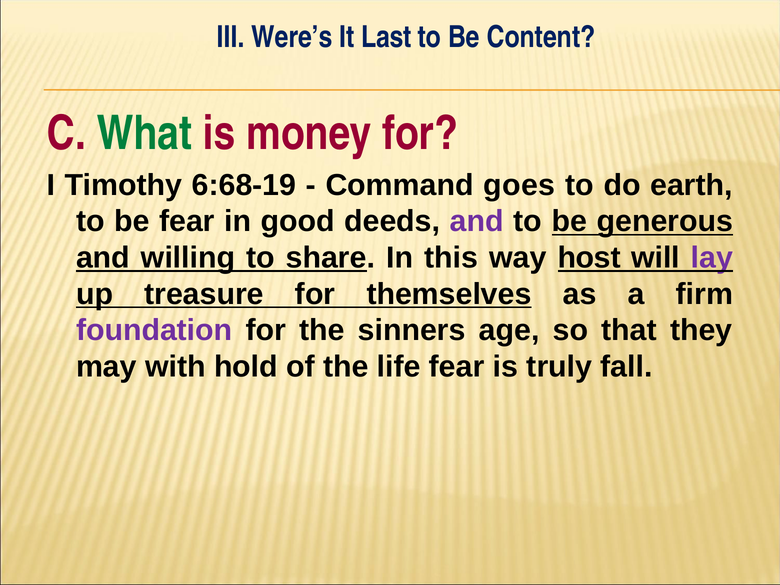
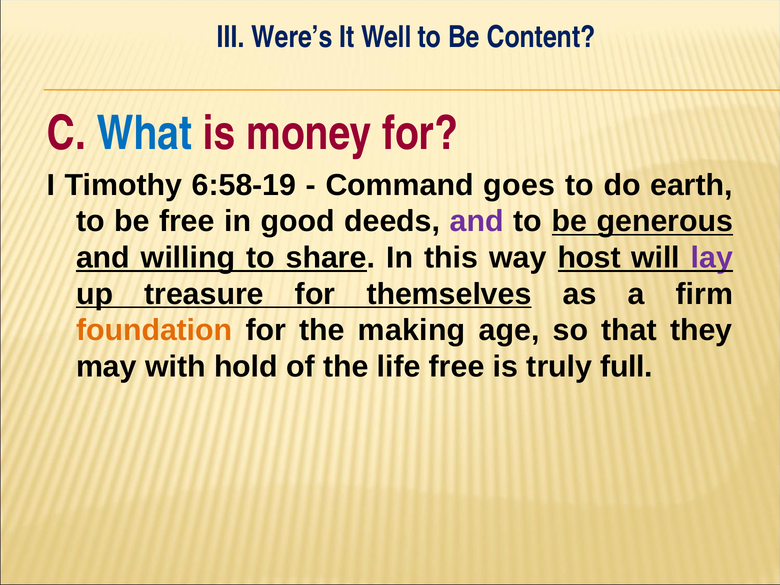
Last: Last -> Well (386, 37)
What colour: green -> blue (144, 133)
6:68-19: 6:68-19 -> 6:58-19 (244, 185)
be fear: fear -> free (187, 221)
foundation colour: purple -> orange (154, 330)
sinners: sinners -> making (412, 330)
life fear: fear -> free (457, 367)
fall: fall -> full (627, 367)
